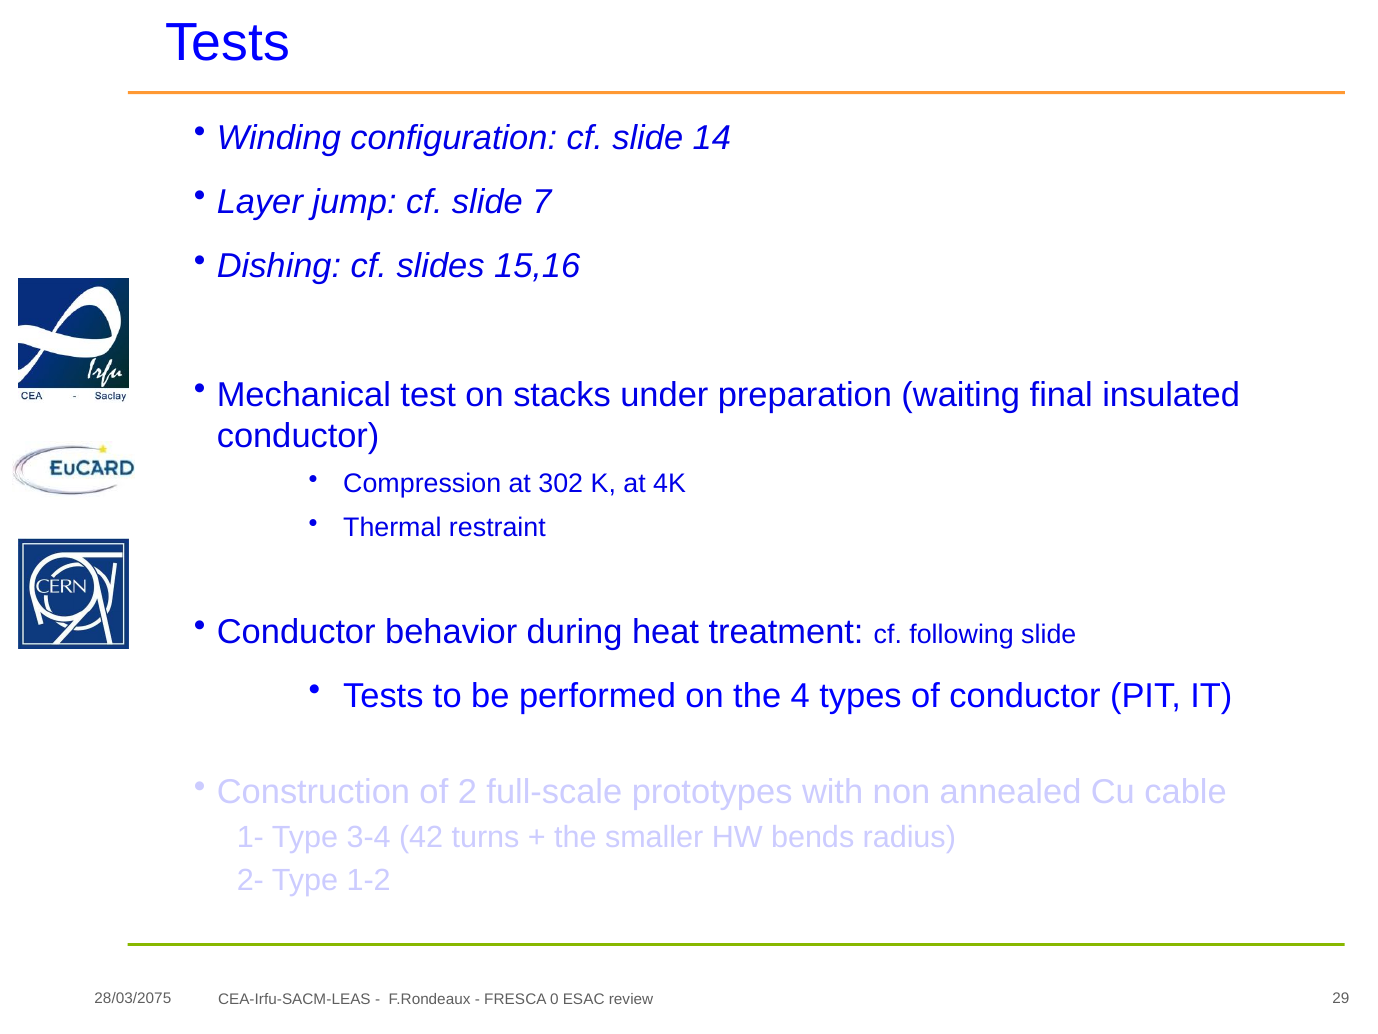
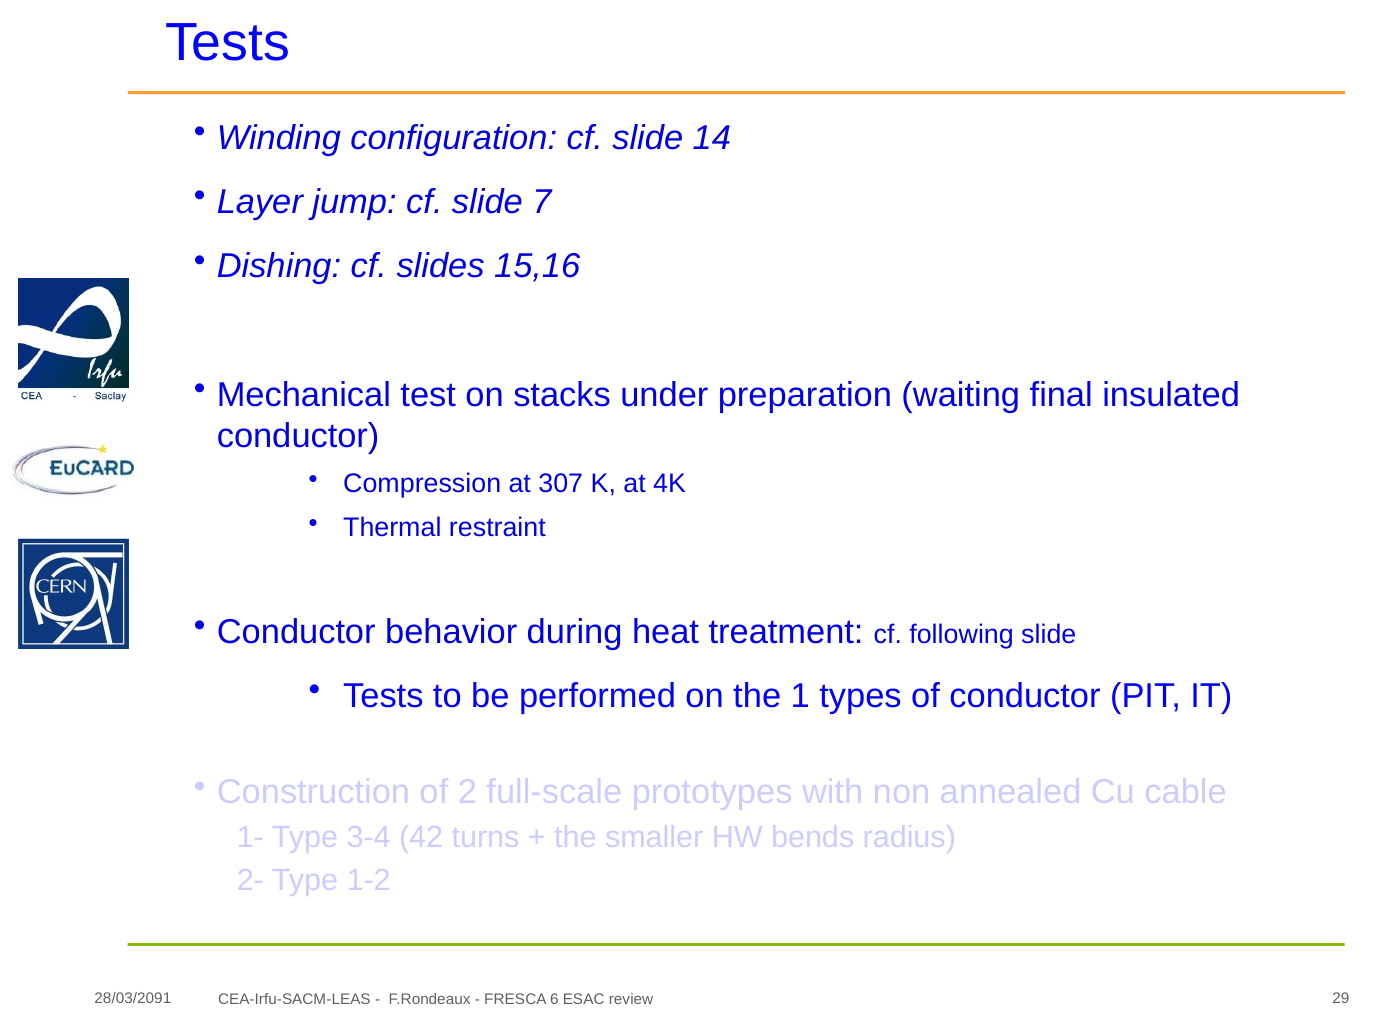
302: 302 -> 307 (561, 484)
4: 4 -> 1 (800, 696)
28/03/2075: 28/03/2075 -> 28/03/2091 (133, 998)
0: 0 -> 6 (554, 999)
